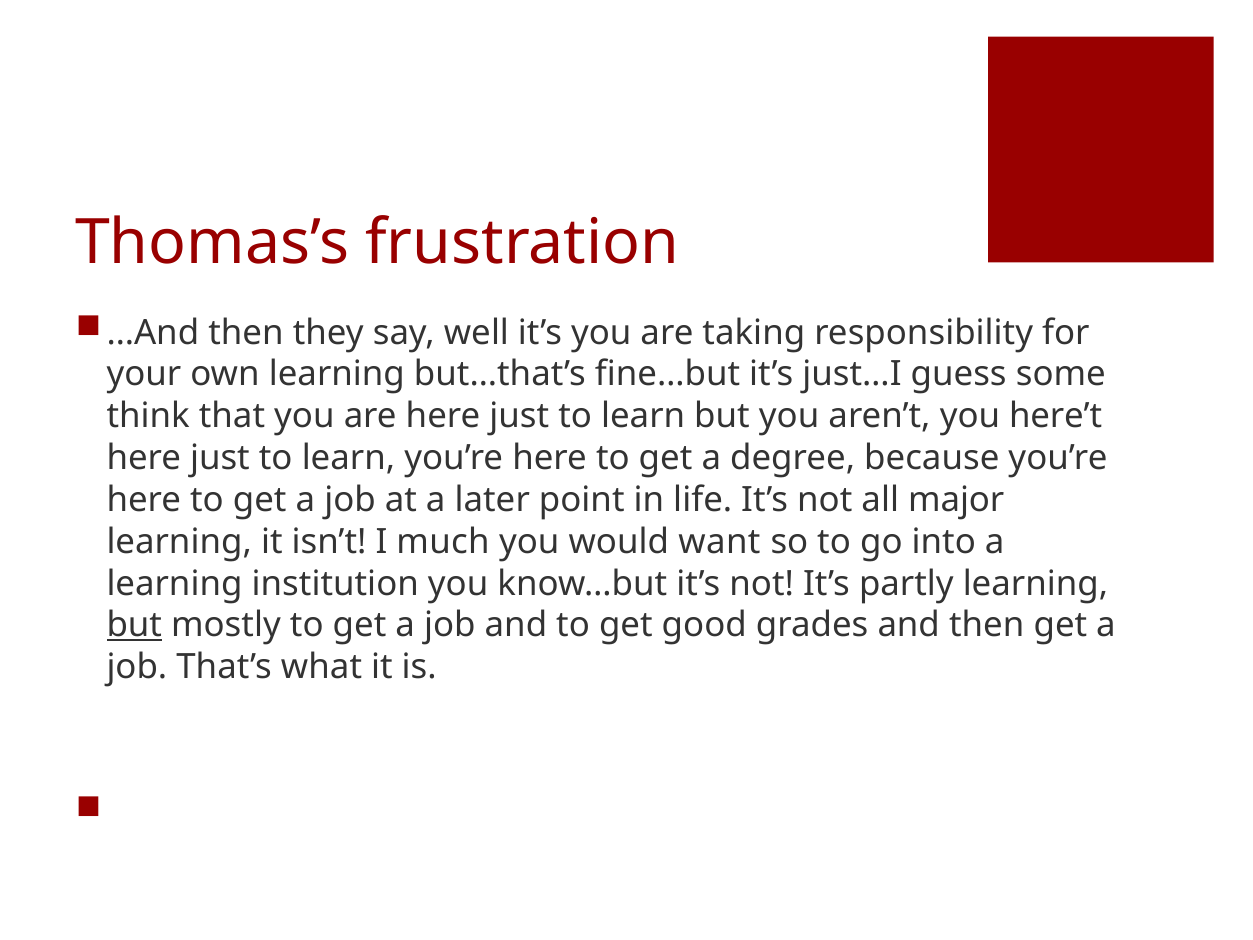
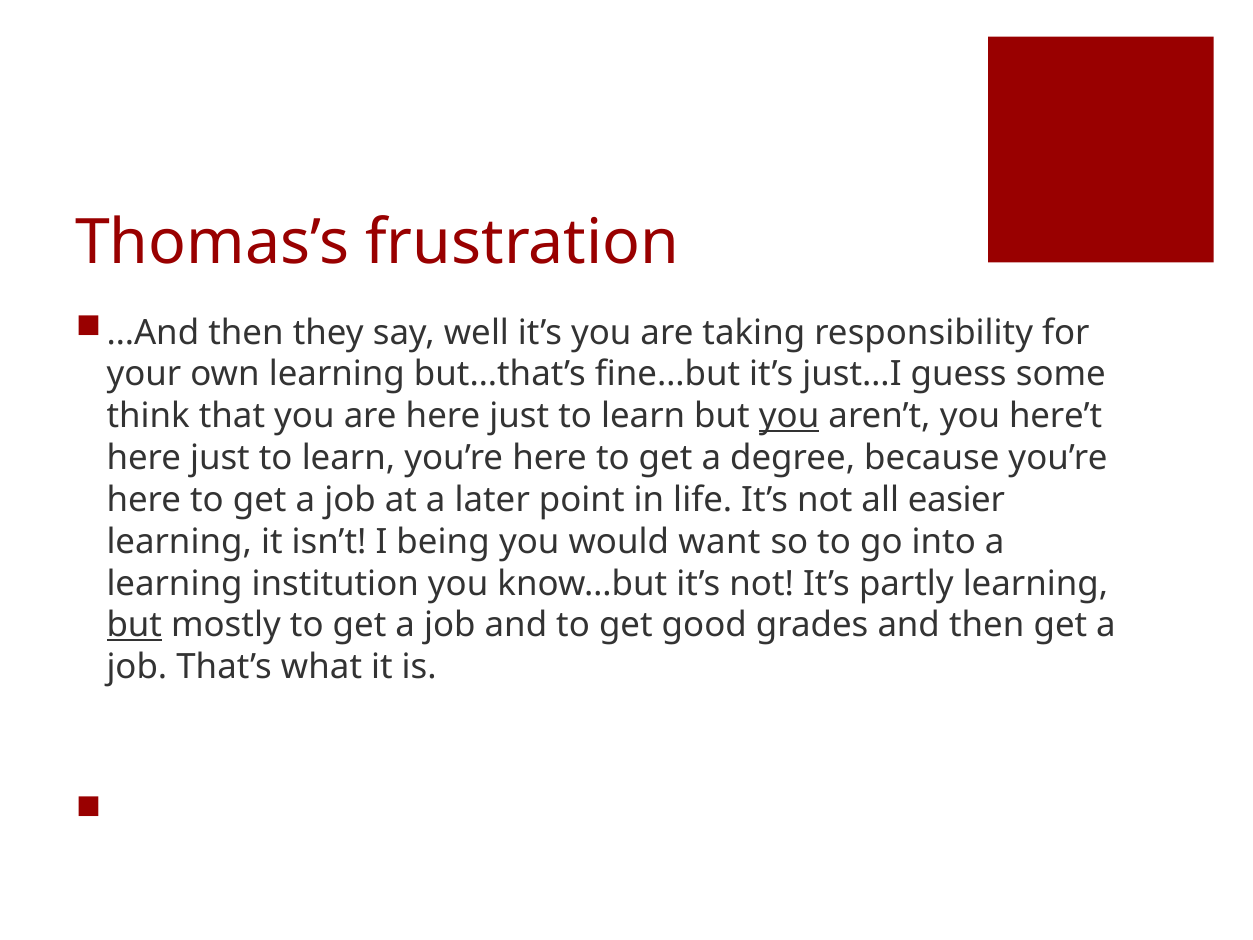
you underline: none -> present (789, 416)
major: major -> easier (956, 500)
much: much -> being (443, 542)
